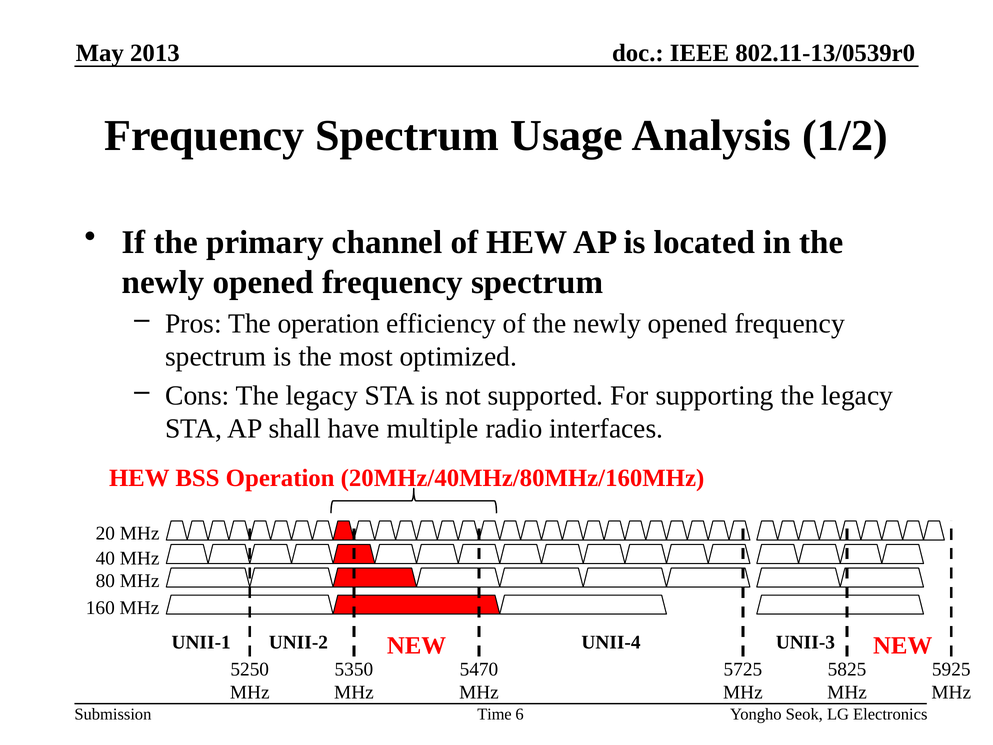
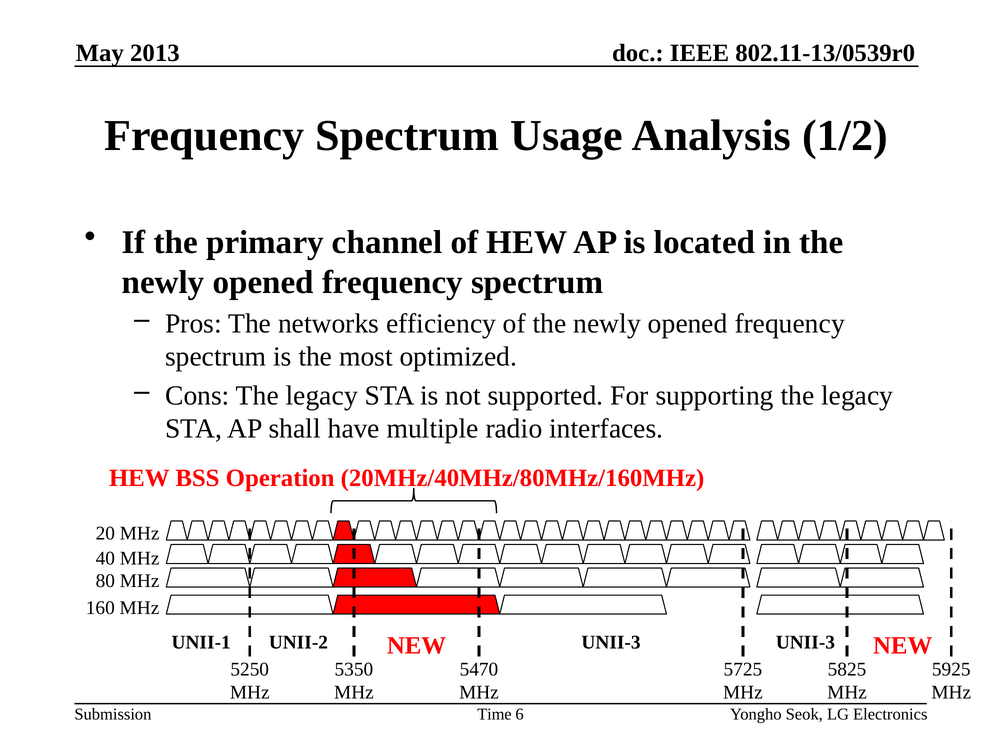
The operation: operation -> networks (329, 324)
UNII-2 UNII-4: UNII-4 -> UNII-3 (611, 642)
